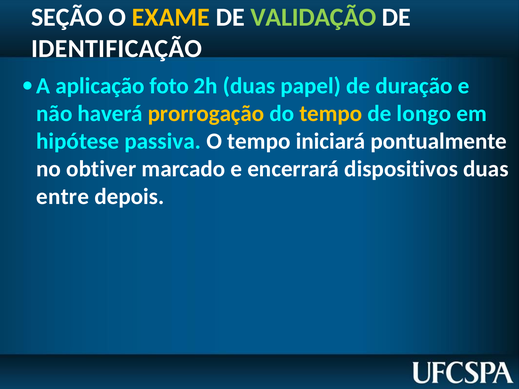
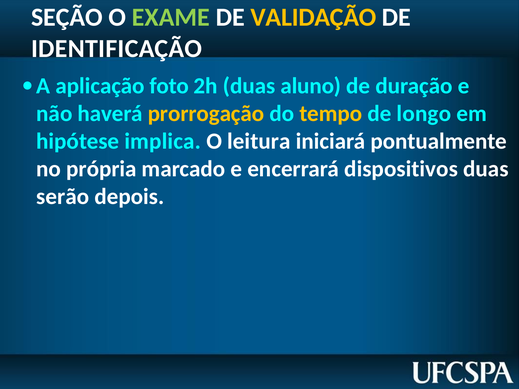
EXAME colour: yellow -> light green (171, 17)
VALIDAÇÃO colour: light green -> yellow (313, 17)
papel: papel -> aluno (311, 86)
passiva: passiva -> implica (163, 141)
O tempo: tempo -> leitura (259, 141)
obtiver: obtiver -> própria (101, 169)
entre: entre -> serão (63, 197)
